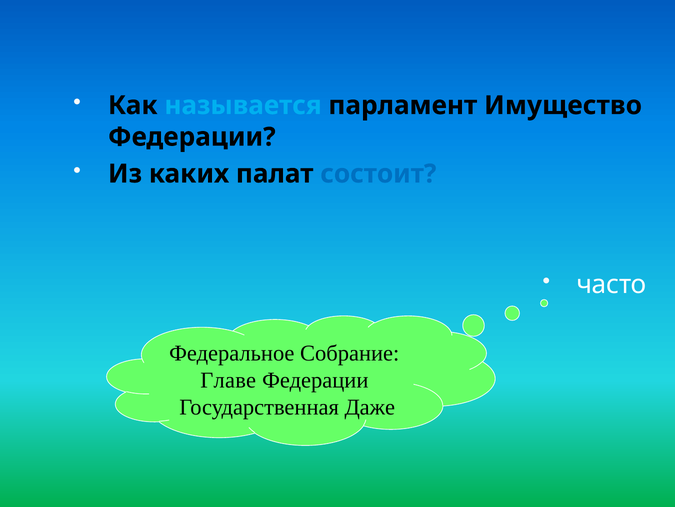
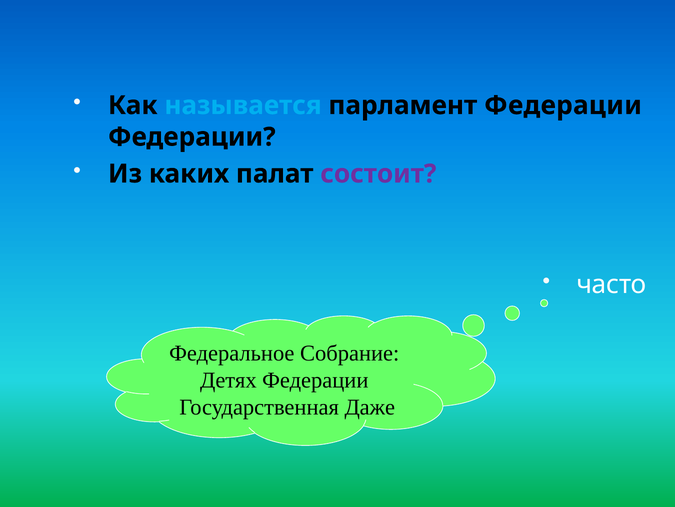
парламент Имущество: Имущество -> Федерации (563, 105)
состоит colour: blue -> purple (378, 174)
Главе: Главе -> Детях (228, 380)
